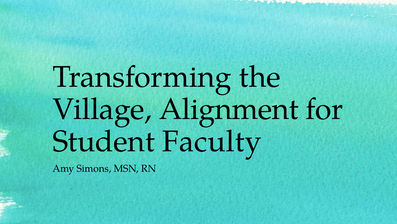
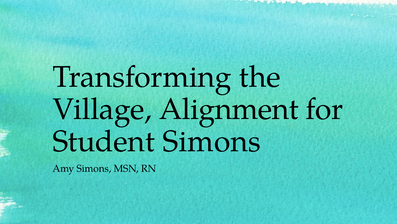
Student Faculty: Faculty -> Simons (212, 141)
